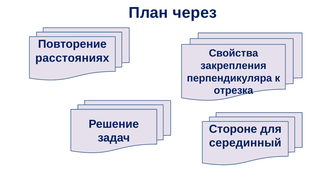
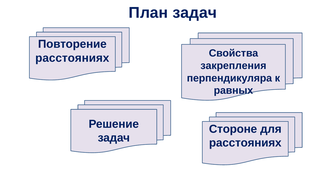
План через: через -> задач (195, 13)
отрезка: отрезка -> равных (233, 90)
серединный: серединный -> расстояниях (245, 143)
